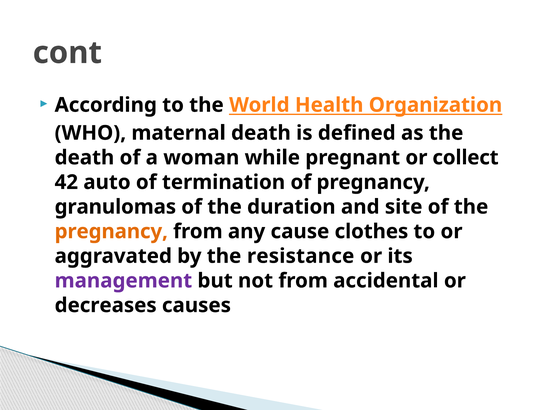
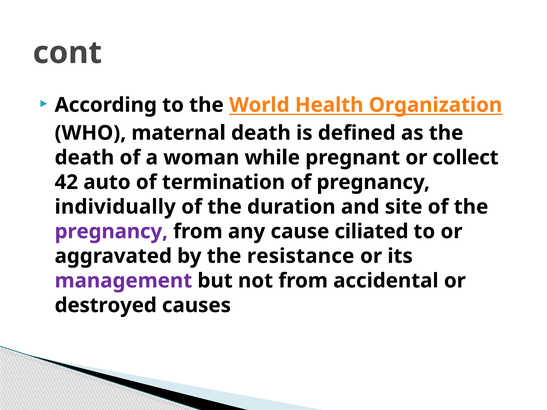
granulomas: granulomas -> individually (115, 207)
pregnancy colour: orange -> purple (111, 232)
clothes: clothes -> ciliated (371, 232)
decreases: decreases -> destroyed (106, 306)
